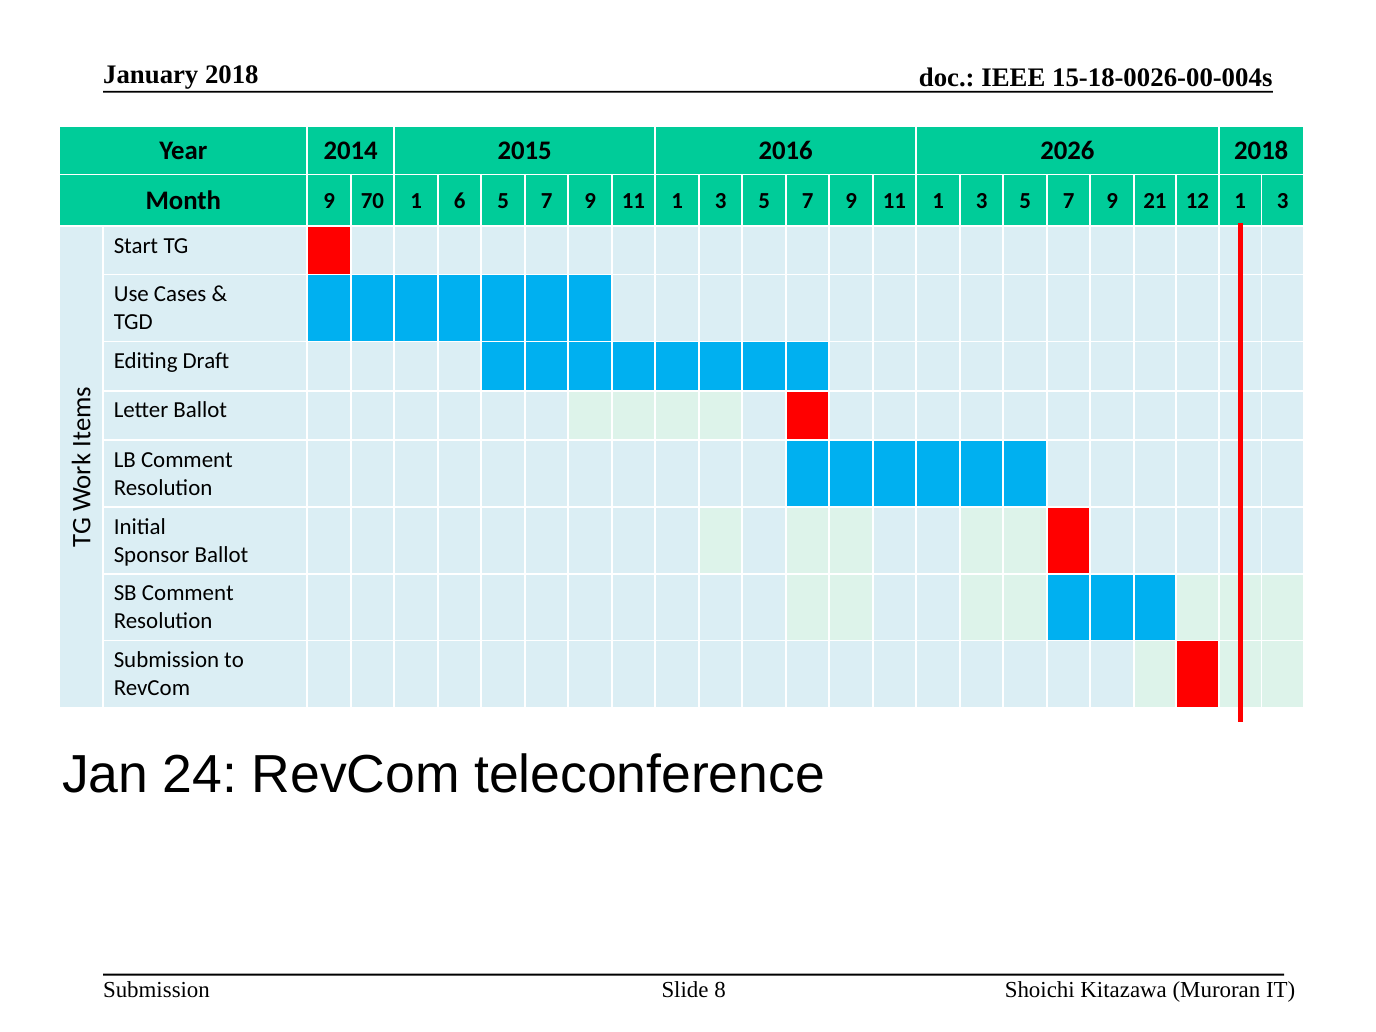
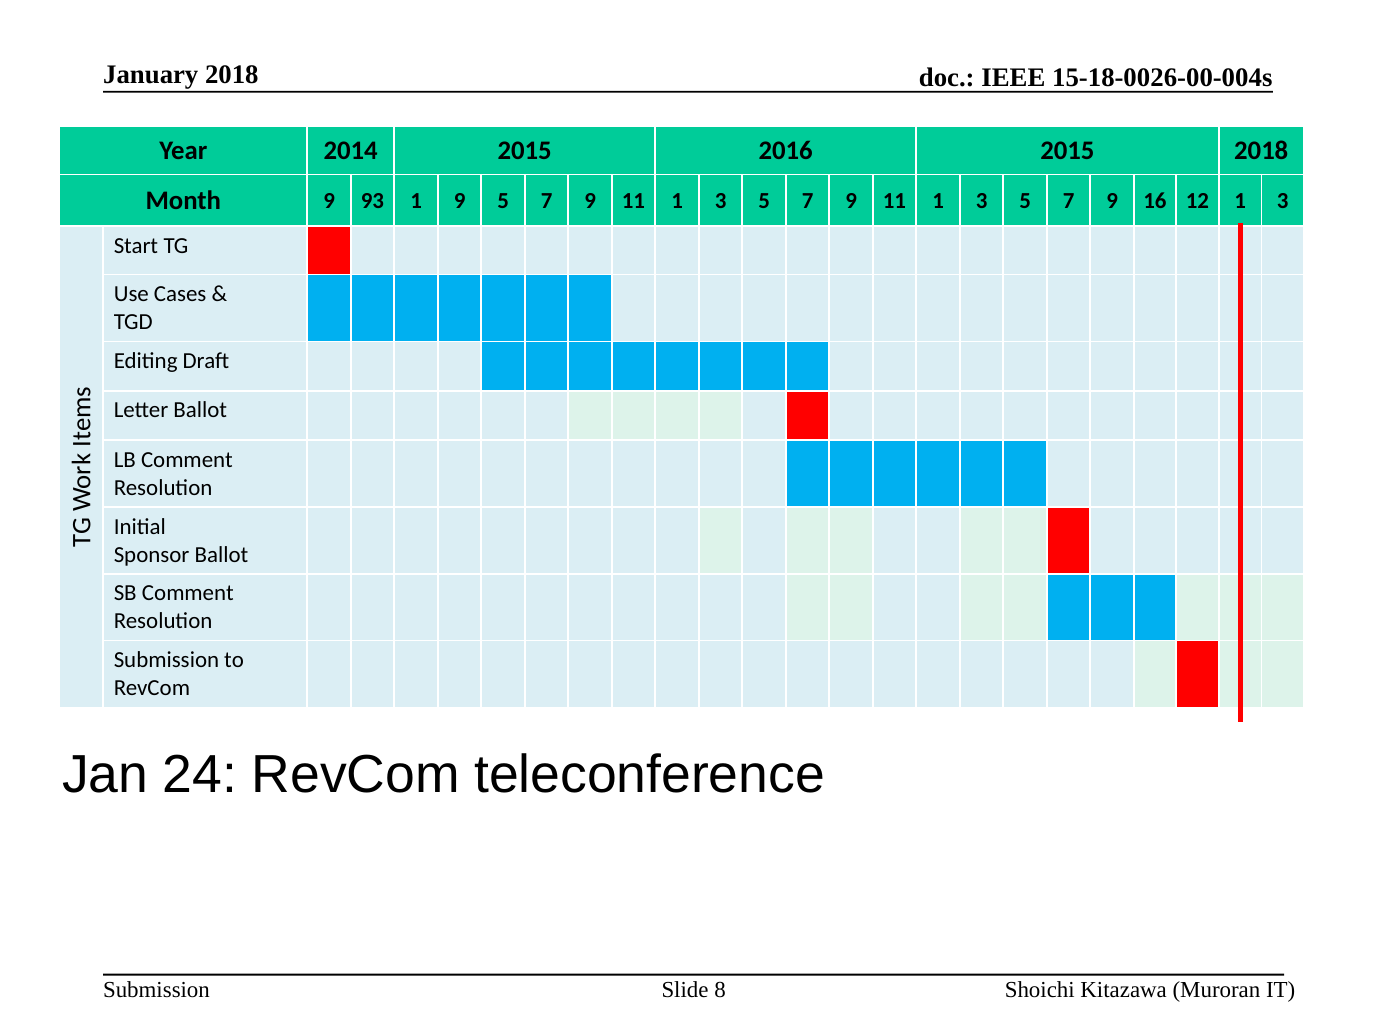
2016 2026: 2026 -> 2015 (1067, 151)
70: 70 -> 93 (372, 201)
1 6: 6 -> 9 (460, 201)
21: 21 -> 16 (1155, 201)
